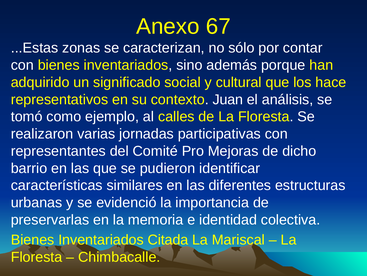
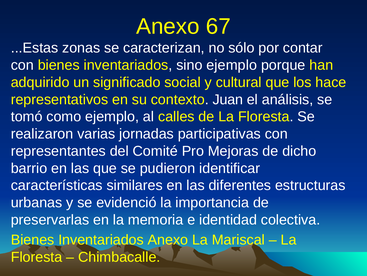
sino además: además -> ejemplo (232, 65)
Inventariados Citada: Citada -> Anexo (168, 239)
